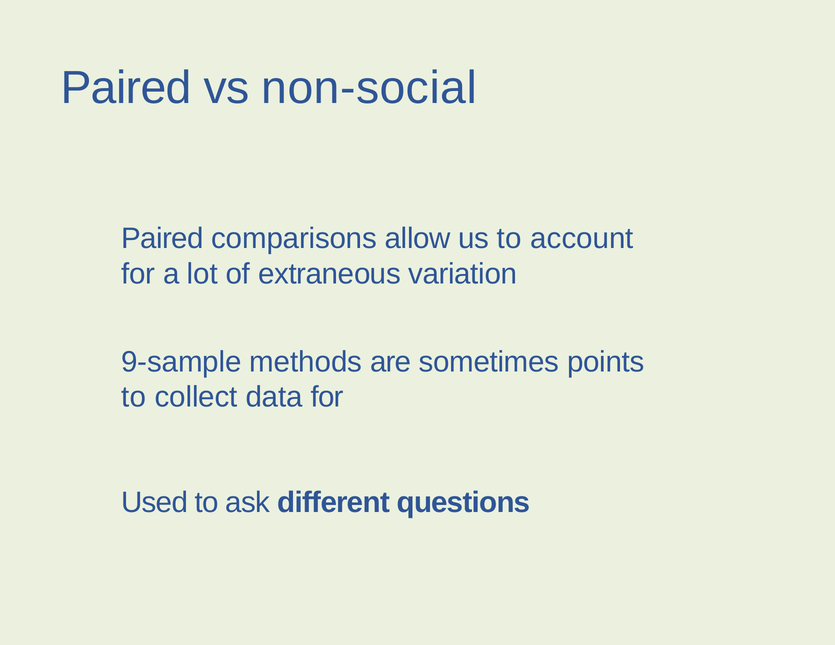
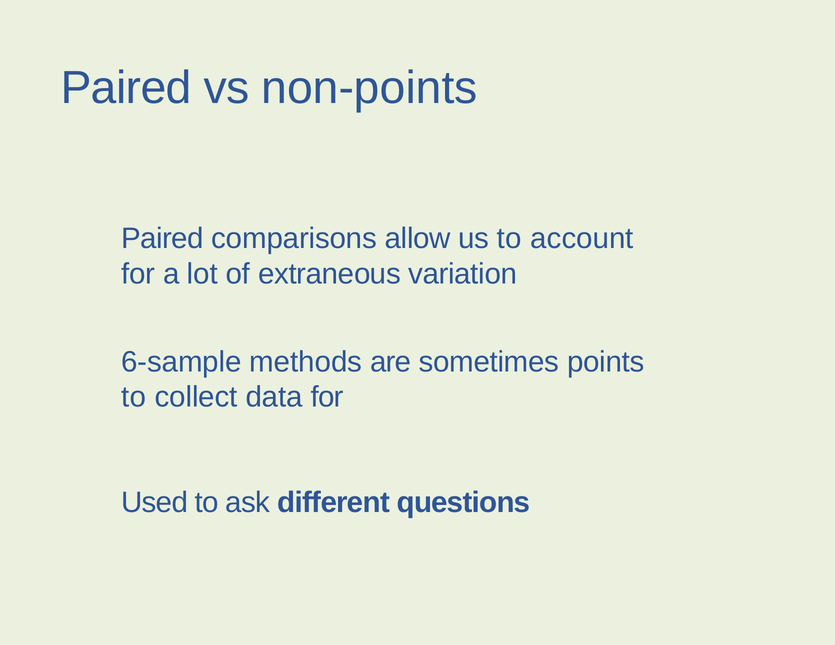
non-social: non-social -> non-points (369, 88)
9-sample: 9-sample -> 6-sample (181, 362)
